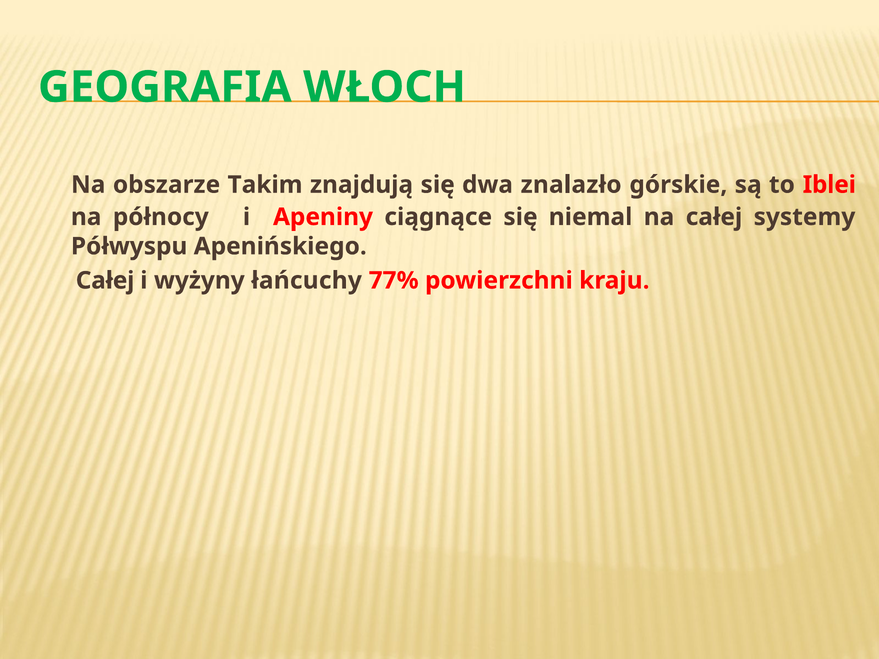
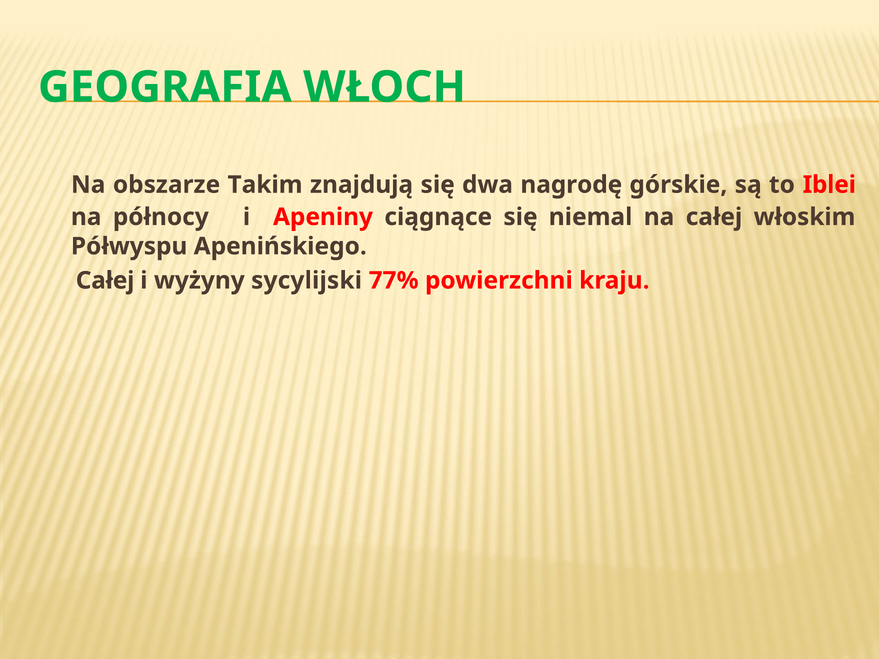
znalazło: znalazło -> nagrodę (571, 185)
systemy: systemy -> włoskim (805, 217)
łańcuchy: łańcuchy -> sycylijski (307, 281)
